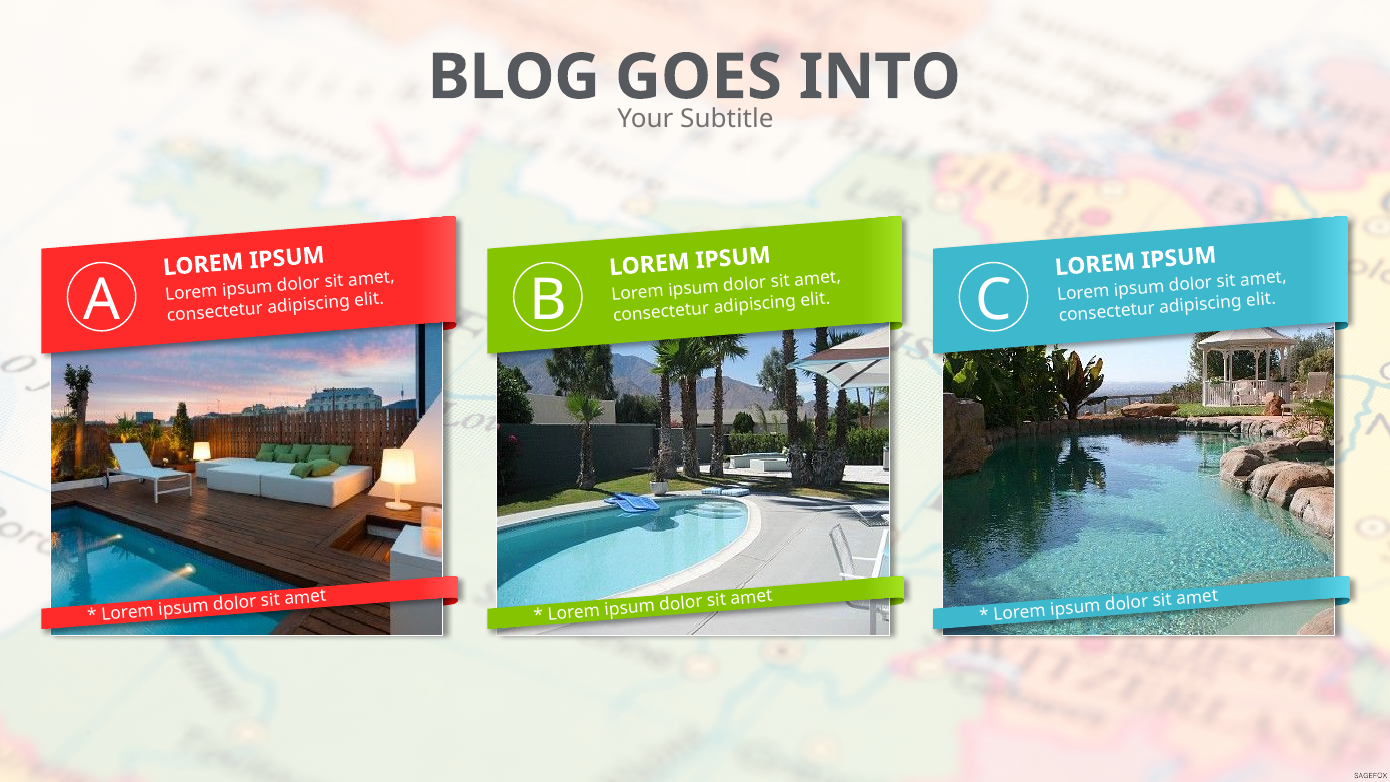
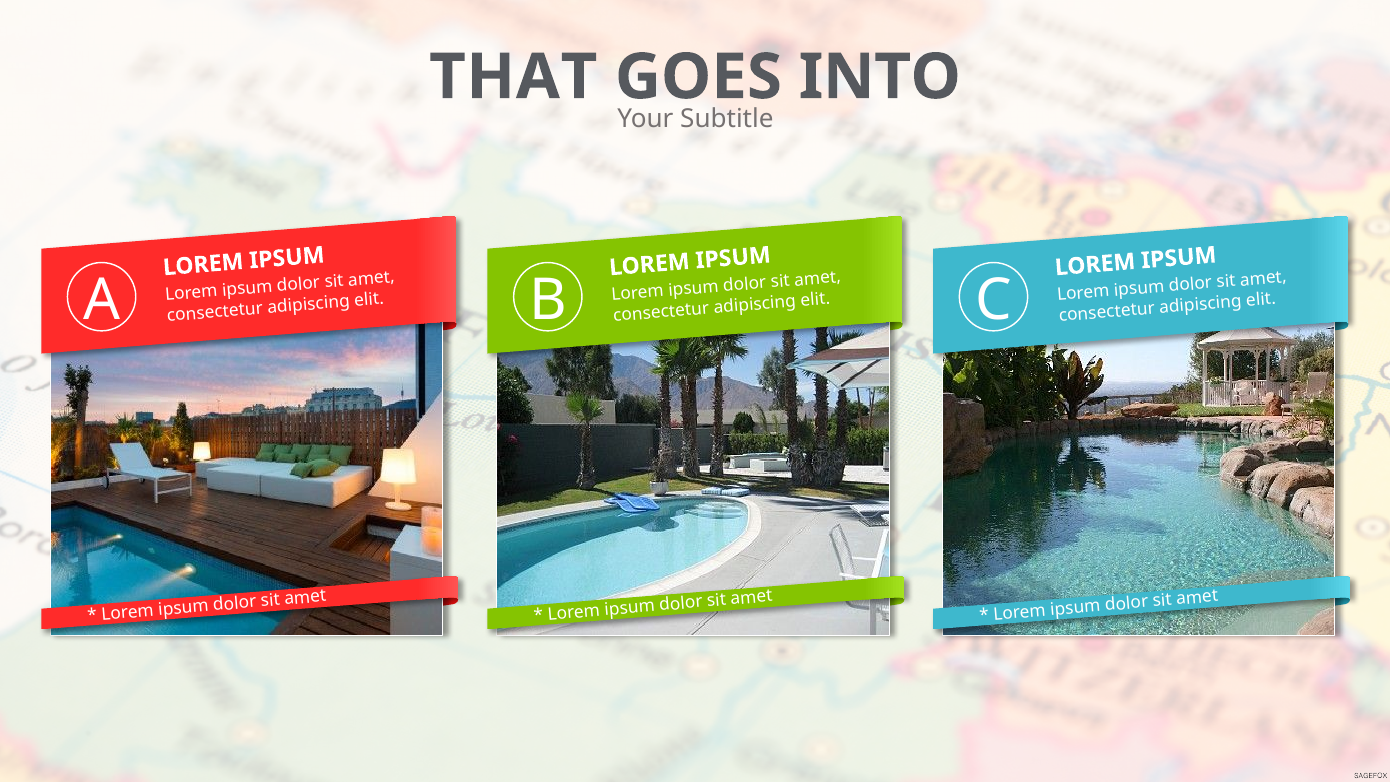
BLOG: BLOG -> THAT (513, 77)
